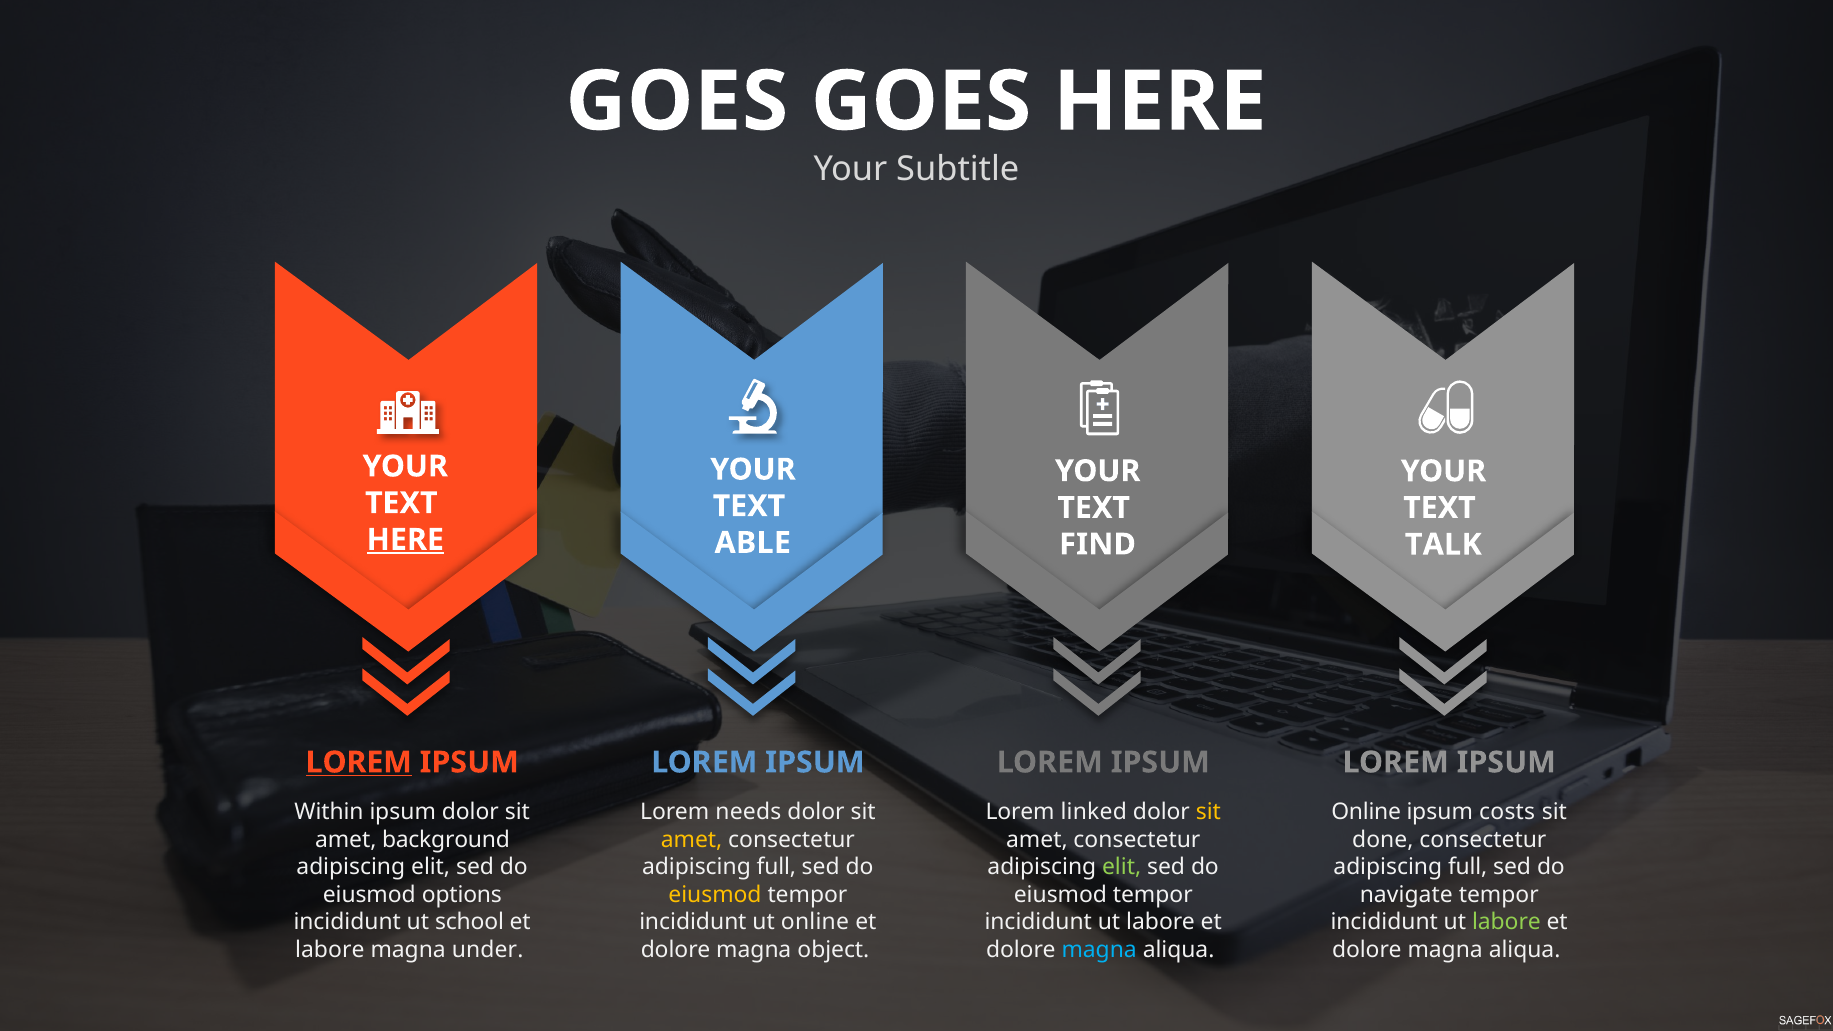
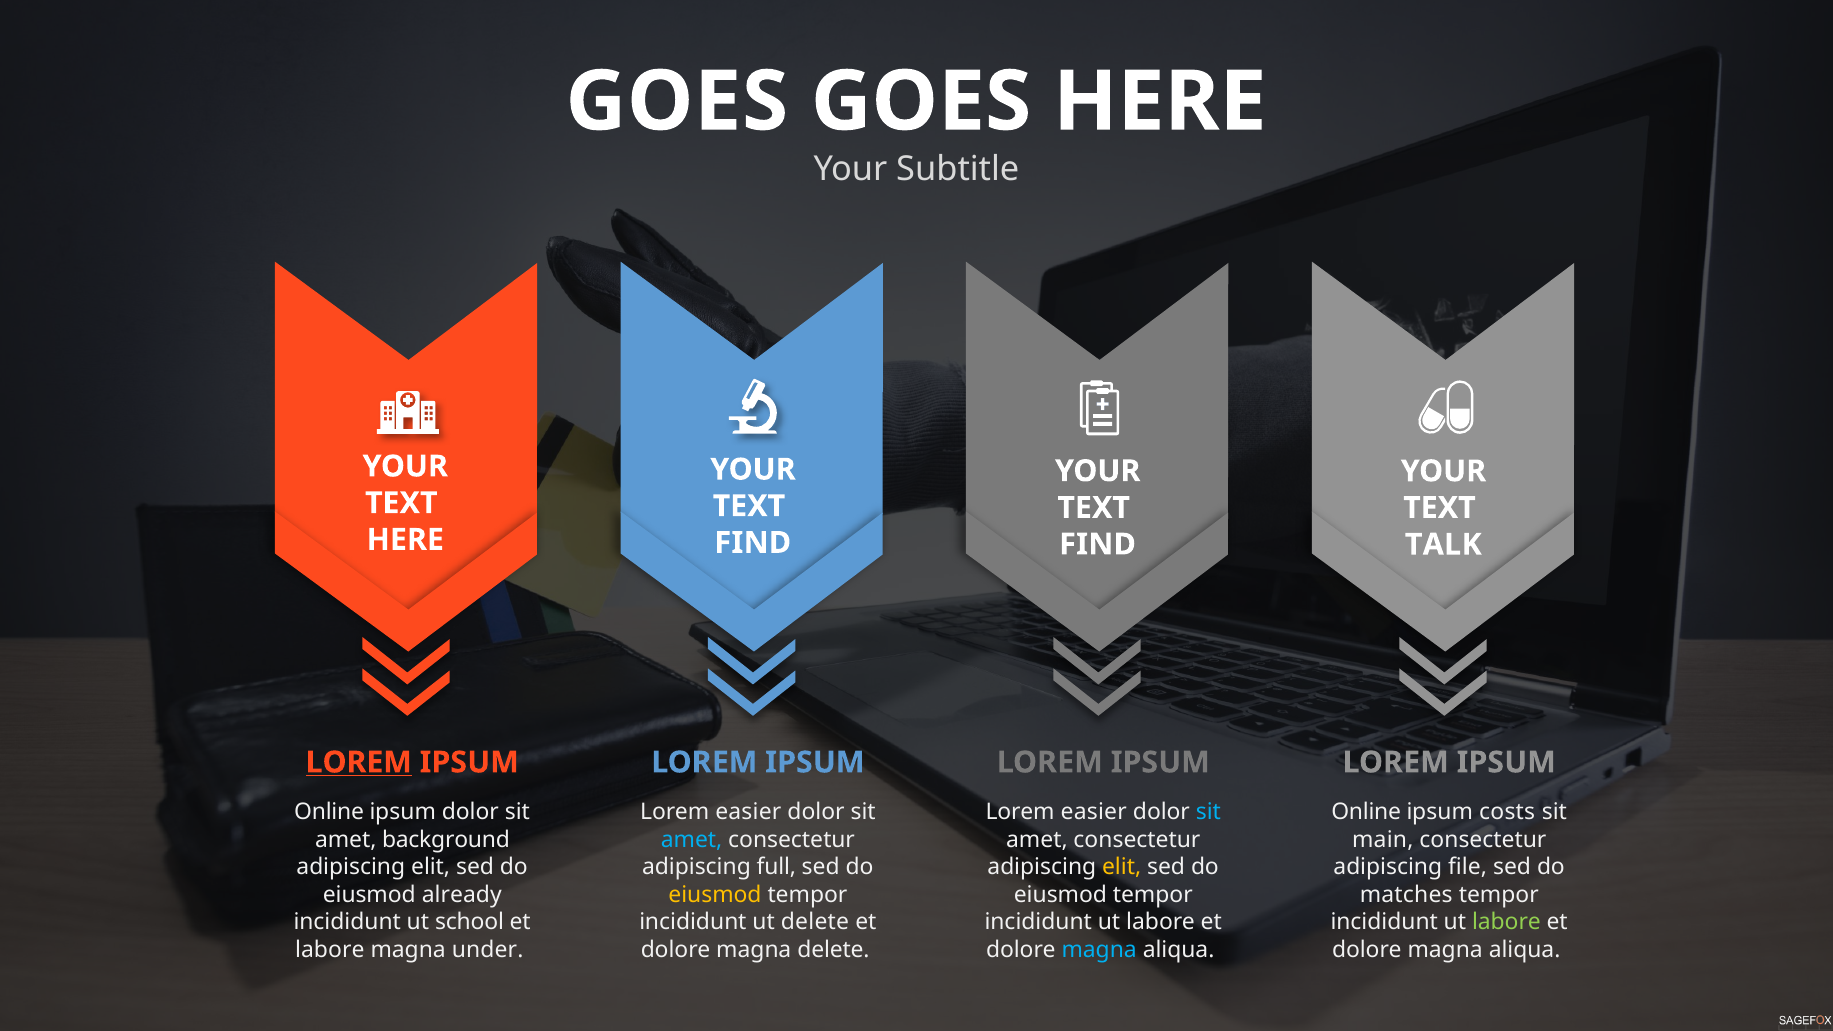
HERE underline: present -> none (405, 540)
ABLE: ABLE -> FIND (753, 543)
Within: Within -> Online (329, 812)
needs: needs -> easier (748, 812)
linked: linked -> easier (1094, 812)
sit colour: yellow -> light blue (1208, 812)
amet colour: yellow -> light blue (692, 840)
done: done -> main (1383, 840)
elit colour: light green -> yellow (1122, 867)
full: full -> file (1468, 867)
options: options -> already (462, 895)
navigate: navigate -> matches (1406, 895)
ut online: online -> delete (815, 922)
magna object: object -> delete (833, 950)
